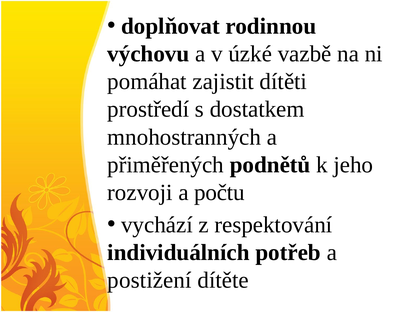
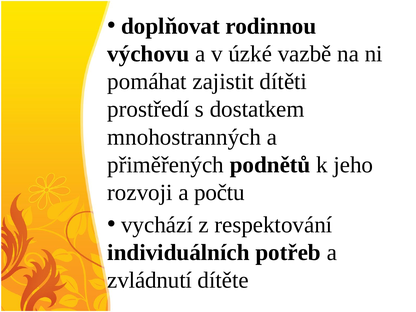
postižení: postižení -> zvládnutí (150, 280)
